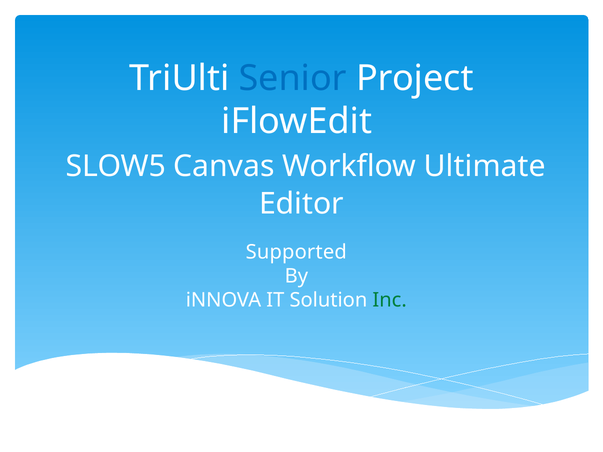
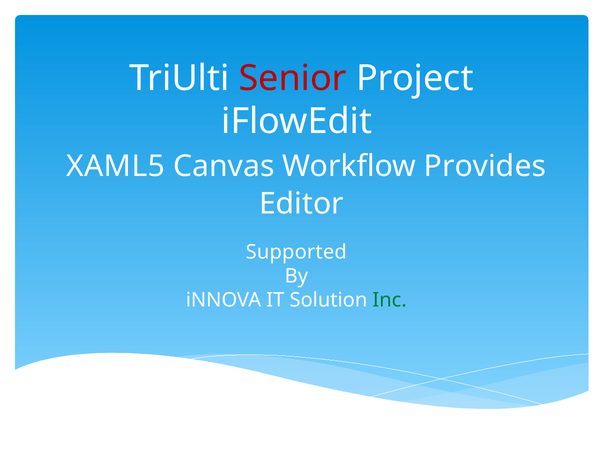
Senior colour: blue -> red (293, 78)
SLOW5: SLOW5 -> XAML5 (116, 167)
Ultimate: Ultimate -> Provides (485, 167)
